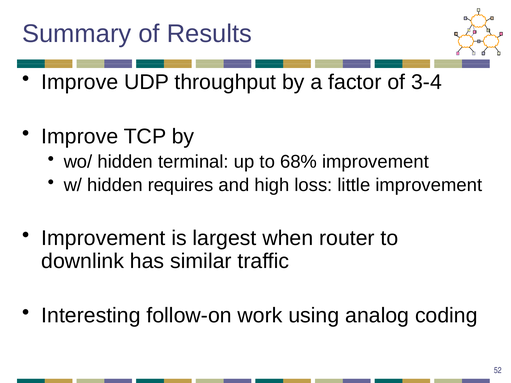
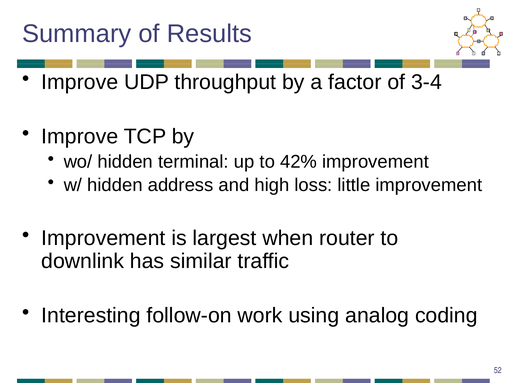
68%: 68% -> 42% (299, 162)
requires: requires -> address (181, 185)
